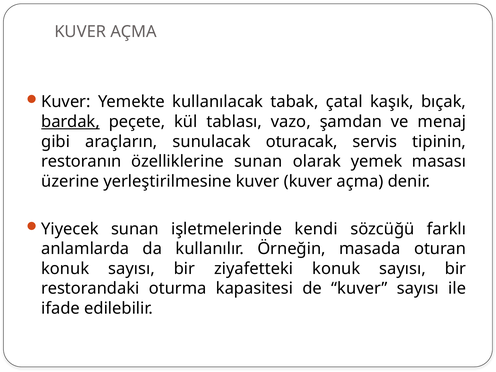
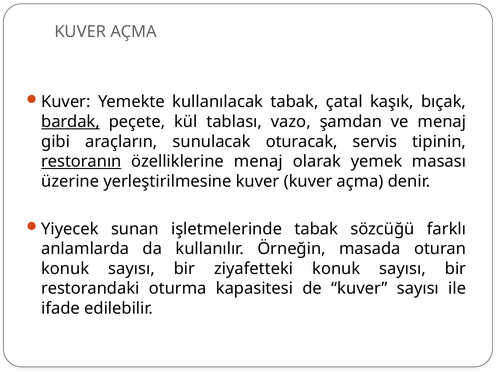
restoranın underline: none -> present (81, 161)
özelliklerine sunan: sunan -> menaj (258, 161)
işletmelerinde kendi: kendi -> tabak (316, 229)
